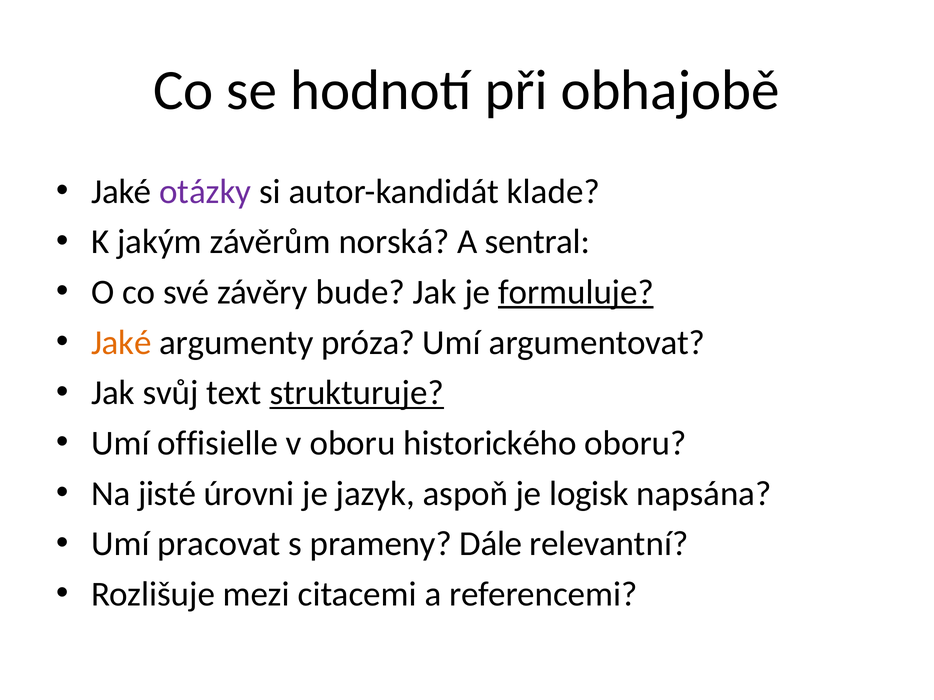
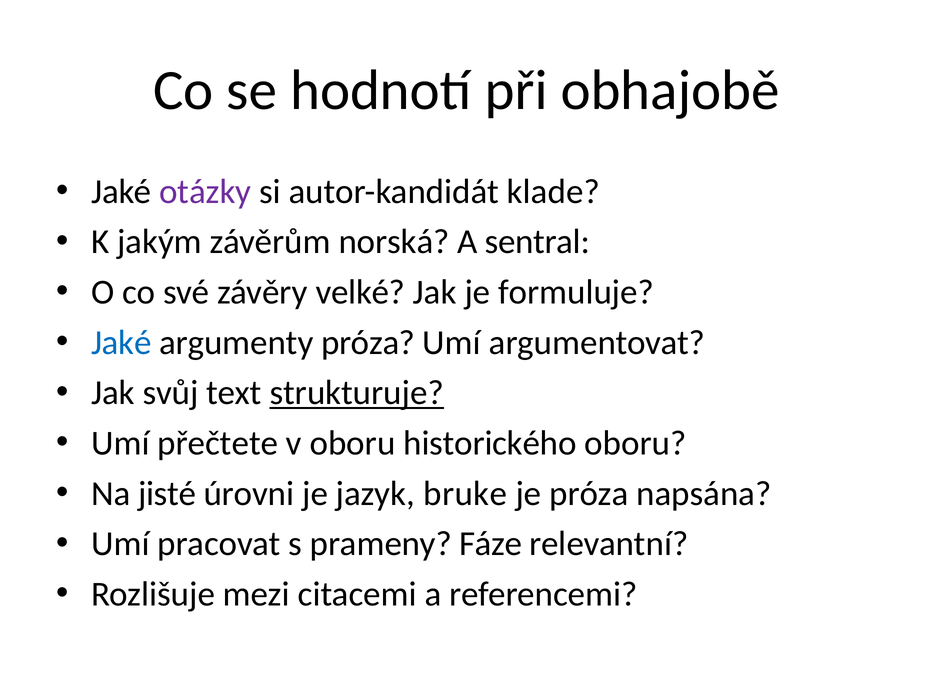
bude: bude -> velké (360, 292)
formuluje underline: present -> none (576, 292)
Jaké colour: orange -> blue (121, 343)
offisielle: offisielle -> přečtete (218, 443)
aspoň: aspoň -> bruke (465, 494)
je logisk: logisk -> próza (589, 494)
Dále: Dále -> Fáze (491, 544)
